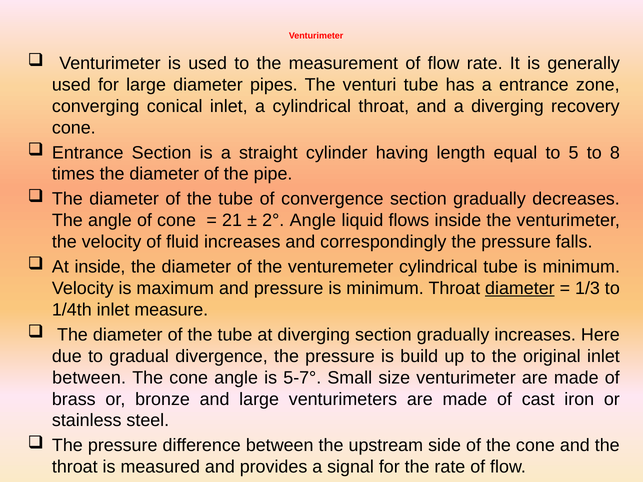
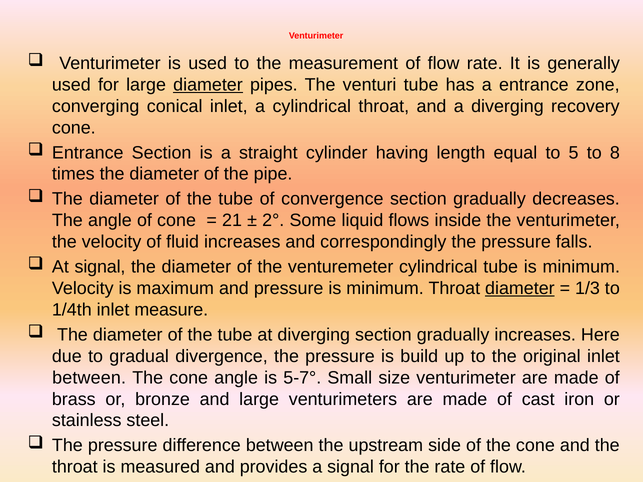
diameter underline: none -> present (208, 85)
2° Angle: Angle -> Some (313, 221)
At inside: inside -> signal (100, 267)
